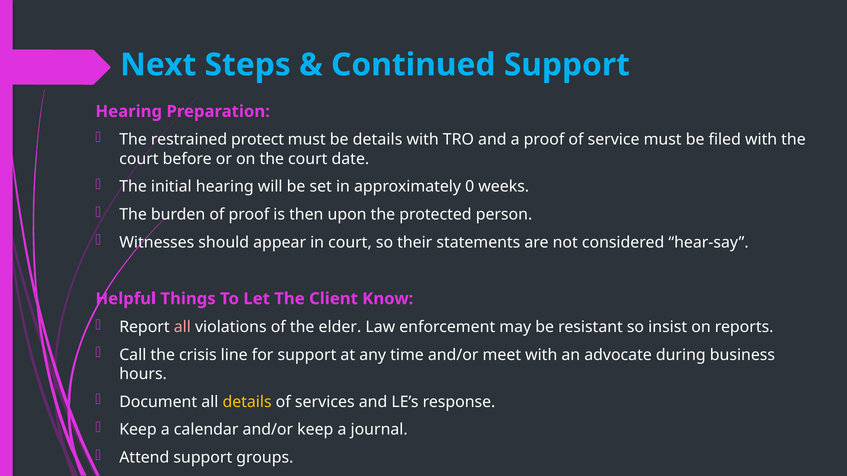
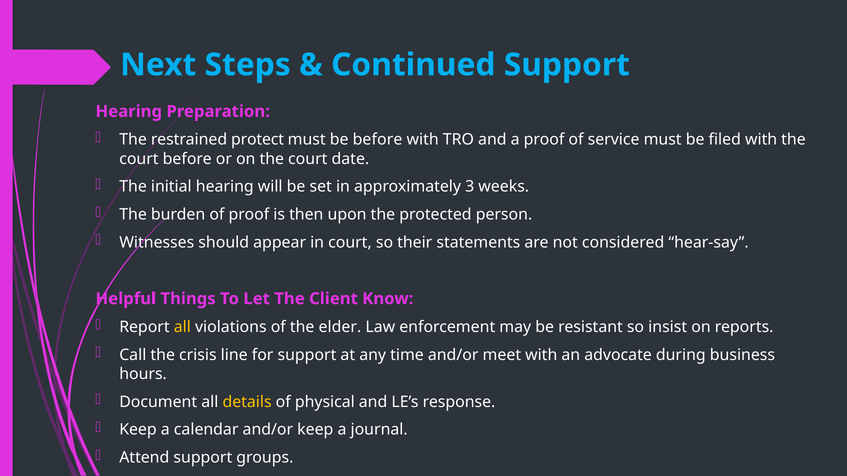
be details: details -> before (378, 140)
0: 0 -> 3 (470, 187)
all colour: pink -> yellow (182, 327)
services: services -> physical (325, 402)
